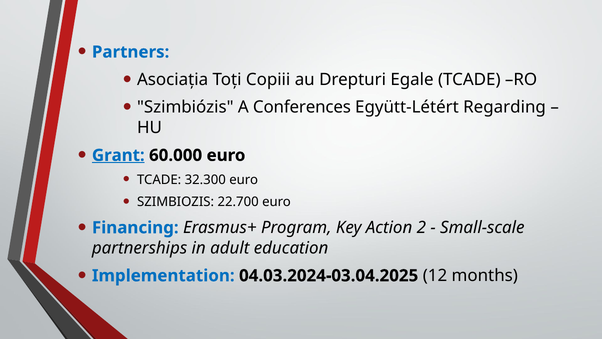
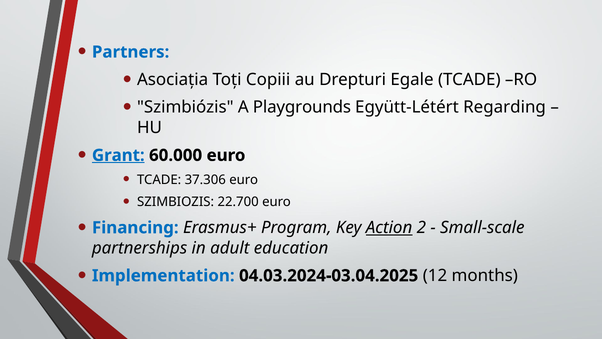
Conferences: Conferences -> Playgrounds (302, 107)
32.300: 32.300 -> 37.306 (205, 180)
Action underline: none -> present (389, 227)
